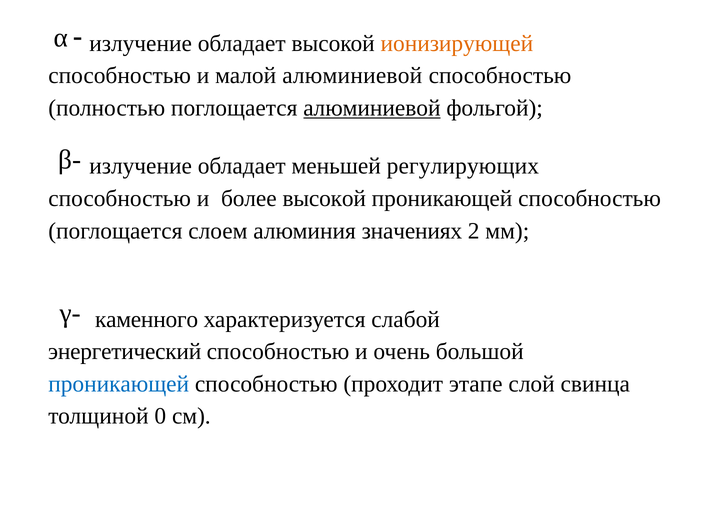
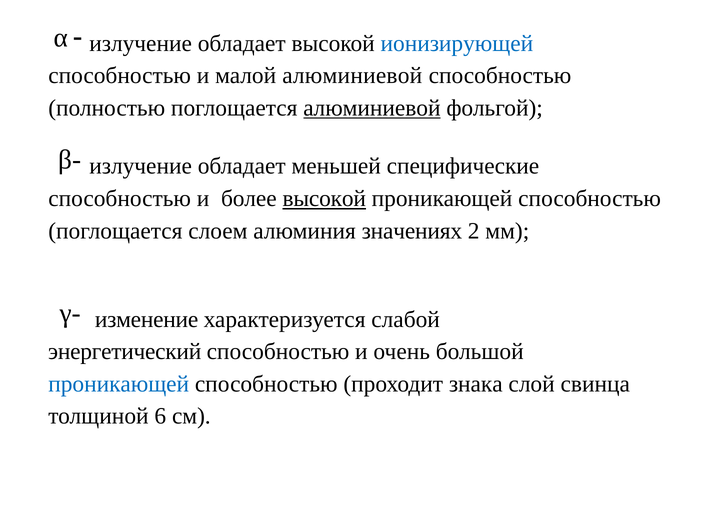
ионизирующей colour: orange -> blue (457, 43)
регулирующих: регулирующих -> специфические (463, 166)
высокой underline: none -> present (324, 198)
каменного: каменного -> изменение (147, 319)
этапе: этапе -> знака (476, 383)
0: 0 -> 6 (160, 415)
